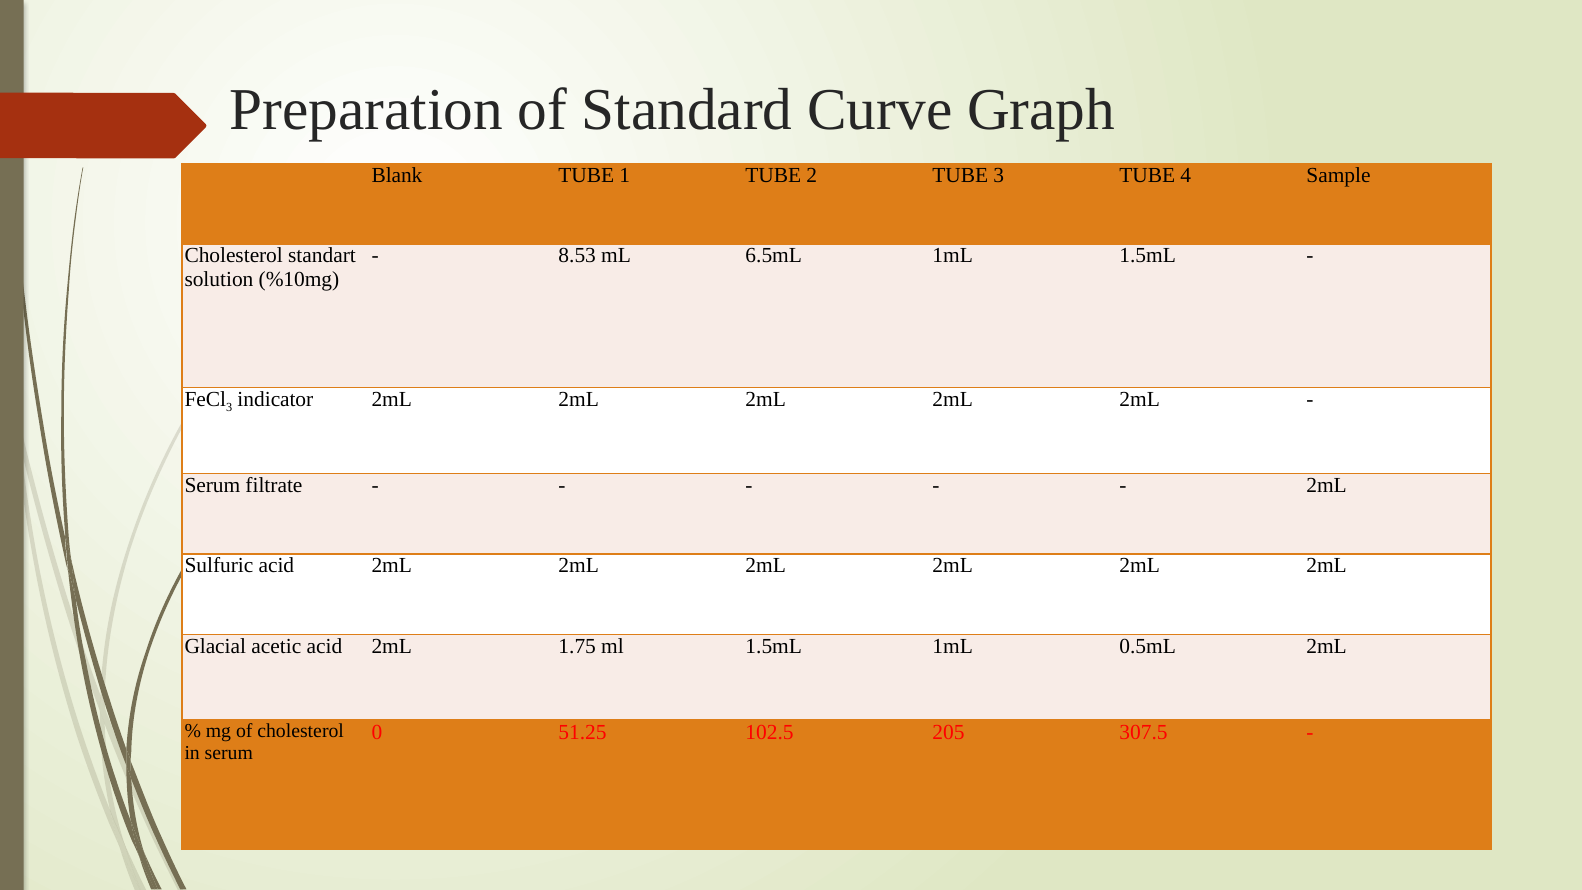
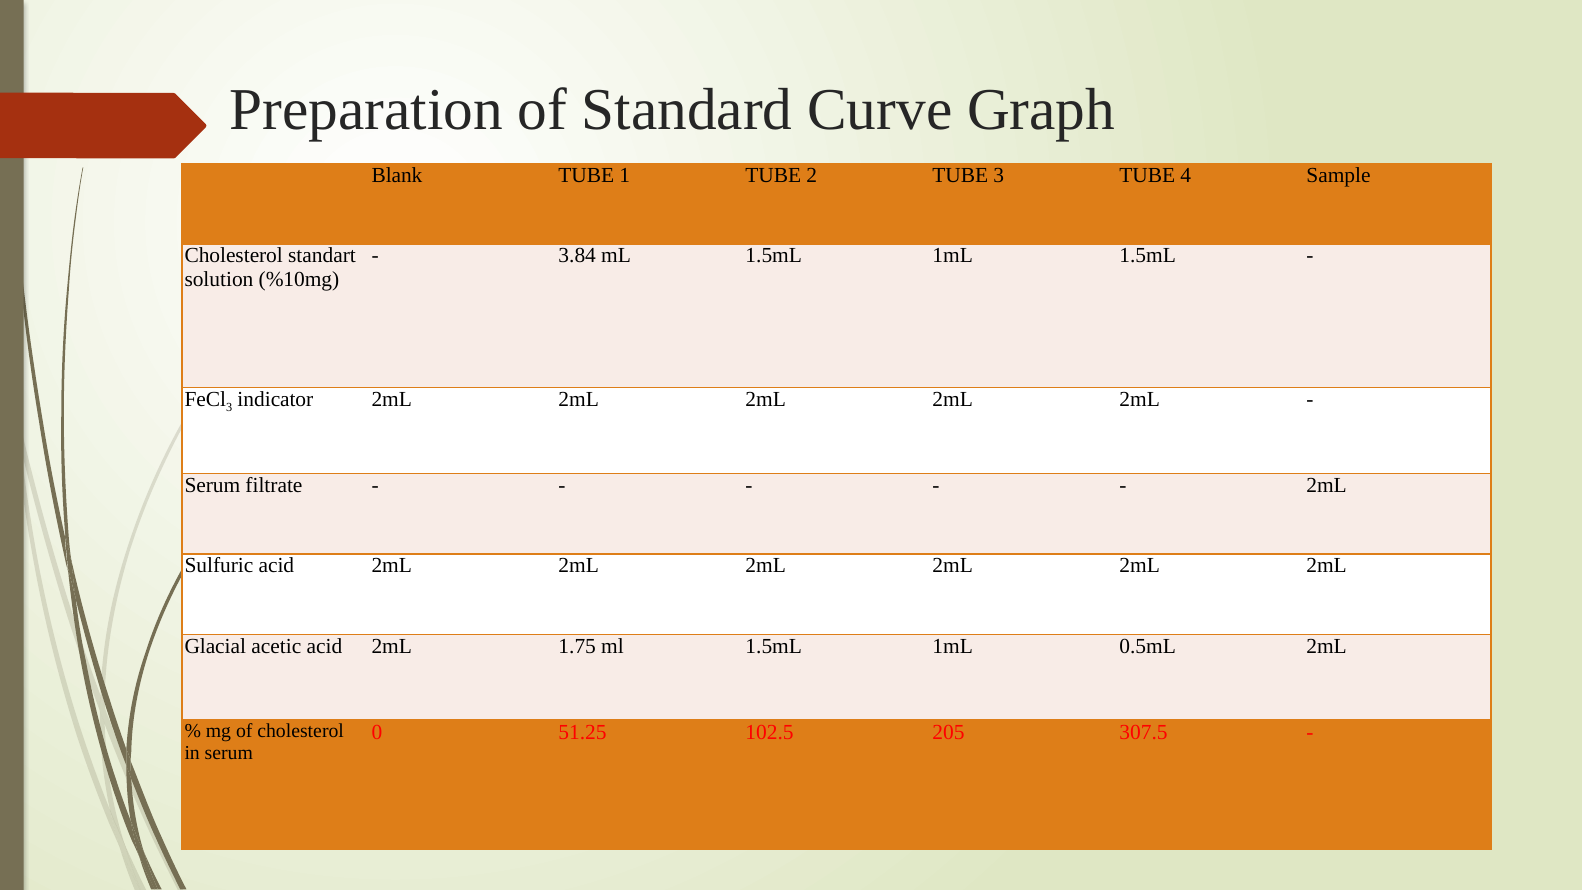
8.53: 8.53 -> 3.84 (577, 256)
6.5mL: 6.5mL -> 1.5mL (774, 256)
